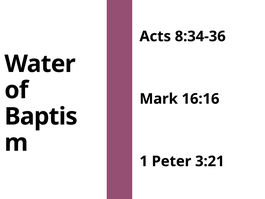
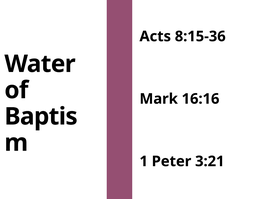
8:34-36: 8:34-36 -> 8:15-36 (200, 36)
